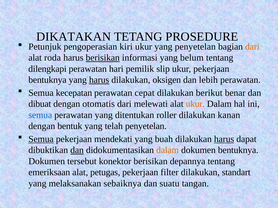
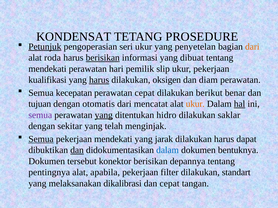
DIKATAKAN: DIKATAKAN -> KONDENSAT (74, 37)
Petunjuk underline: none -> present (45, 47)
kiri: kiri -> seri (126, 47)
belum: belum -> dibuat (192, 58)
dilengkapi: dilengkapi -> mendekati (47, 69)
bentuknya: bentuknya -> kualifikasi (47, 80)
lebih: lebih -> diam (208, 80)
dibuat: dibuat -> tujuan (40, 104)
melewati: melewati -> mencatat (151, 104)
hal underline: none -> present (240, 104)
semua colour: blue -> purple (40, 115)
yang underline: none -> present (104, 115)
roller: roller -> hidro (166, 115)
kanan: kanan -> saklar (229, 115)
bentuk: bentuk -> sekitar (70, 126)
telah penyetelan: penyetelan -> menginjak (146, 126)
buah: buah -> jarak (164, 139)
harus underline: present -> none (224, 139)
dalam colour: orange -> blue (168, 150)
emeriksaan: emeriksaan -> pentingnya (49, 173)
petugas: petugas -> apabila (105, 173)
sebaiknya: sebaiknya -> dikalibrasi (123, 184)
dan suatu: suatu -> cepat (170, 184)
